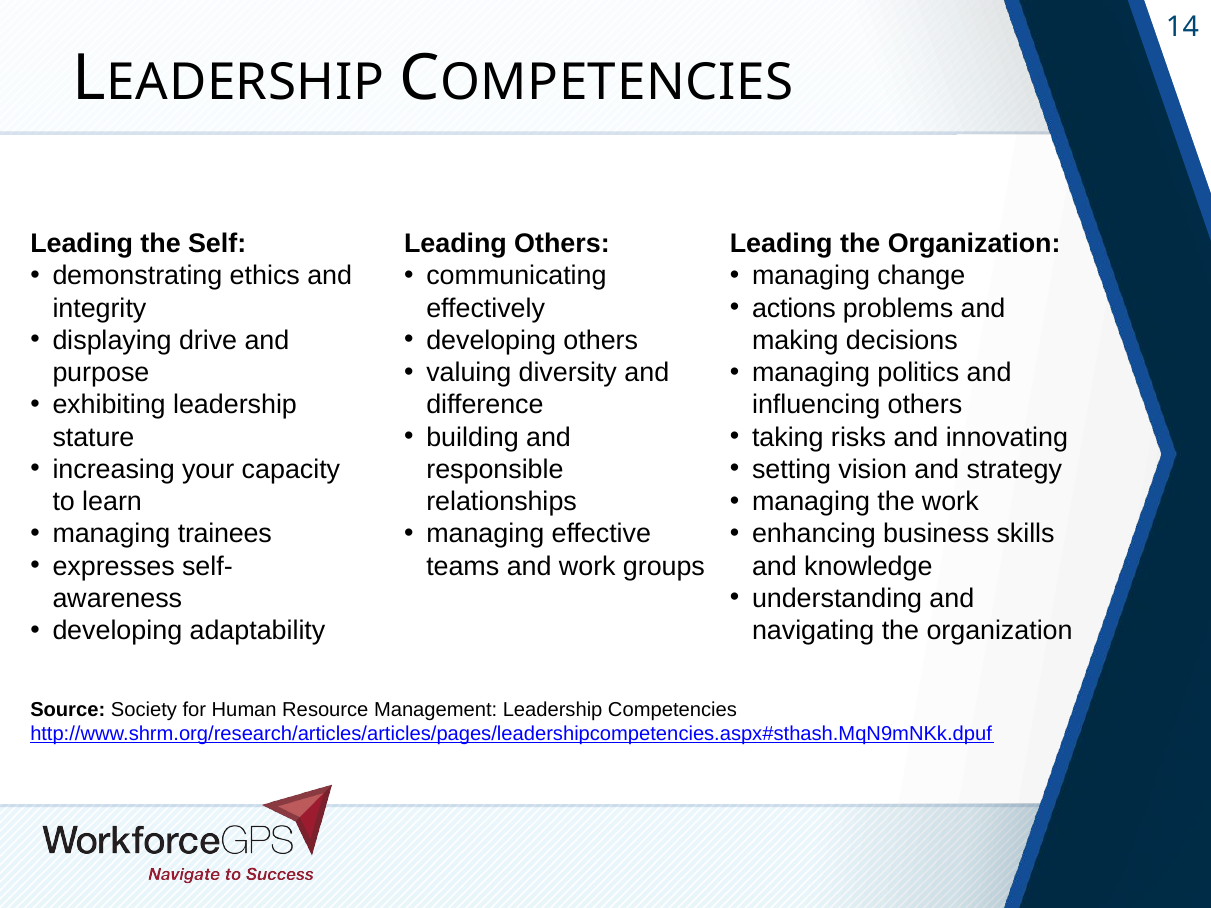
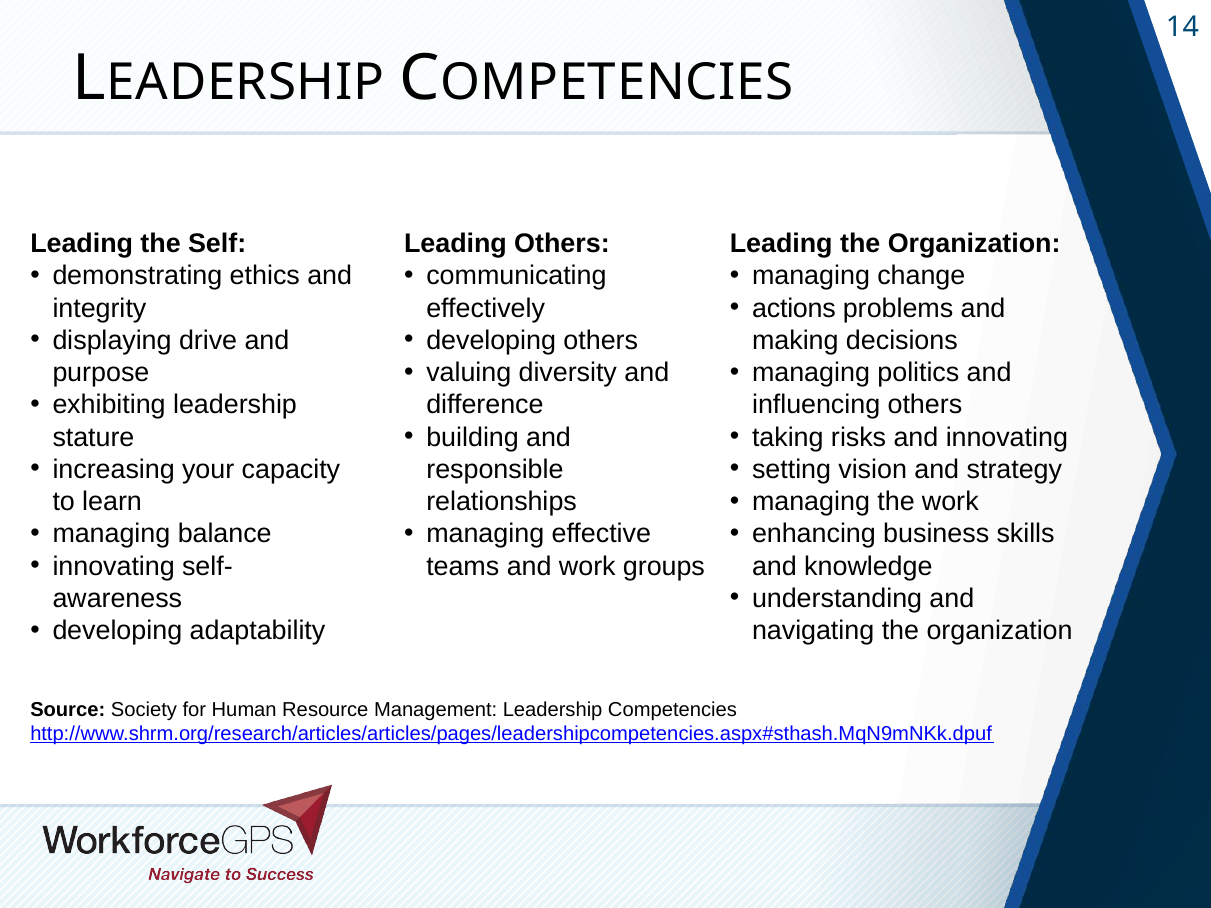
trainees: trainees -> balance (225, 534)
expresses: expresses -> innovating (114, 567)
